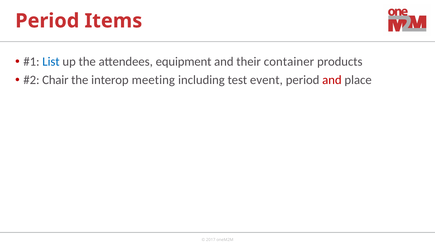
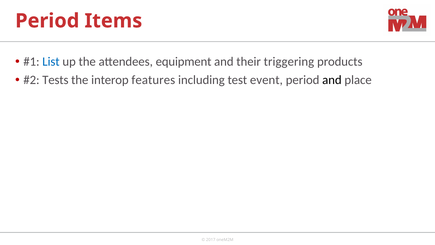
container: container -> triggering (289, 62)
Chair: Chair -> Tests (55, 80)
meeting: meeting -> features (153, 80)
and colour: red -> black (332, 80)
